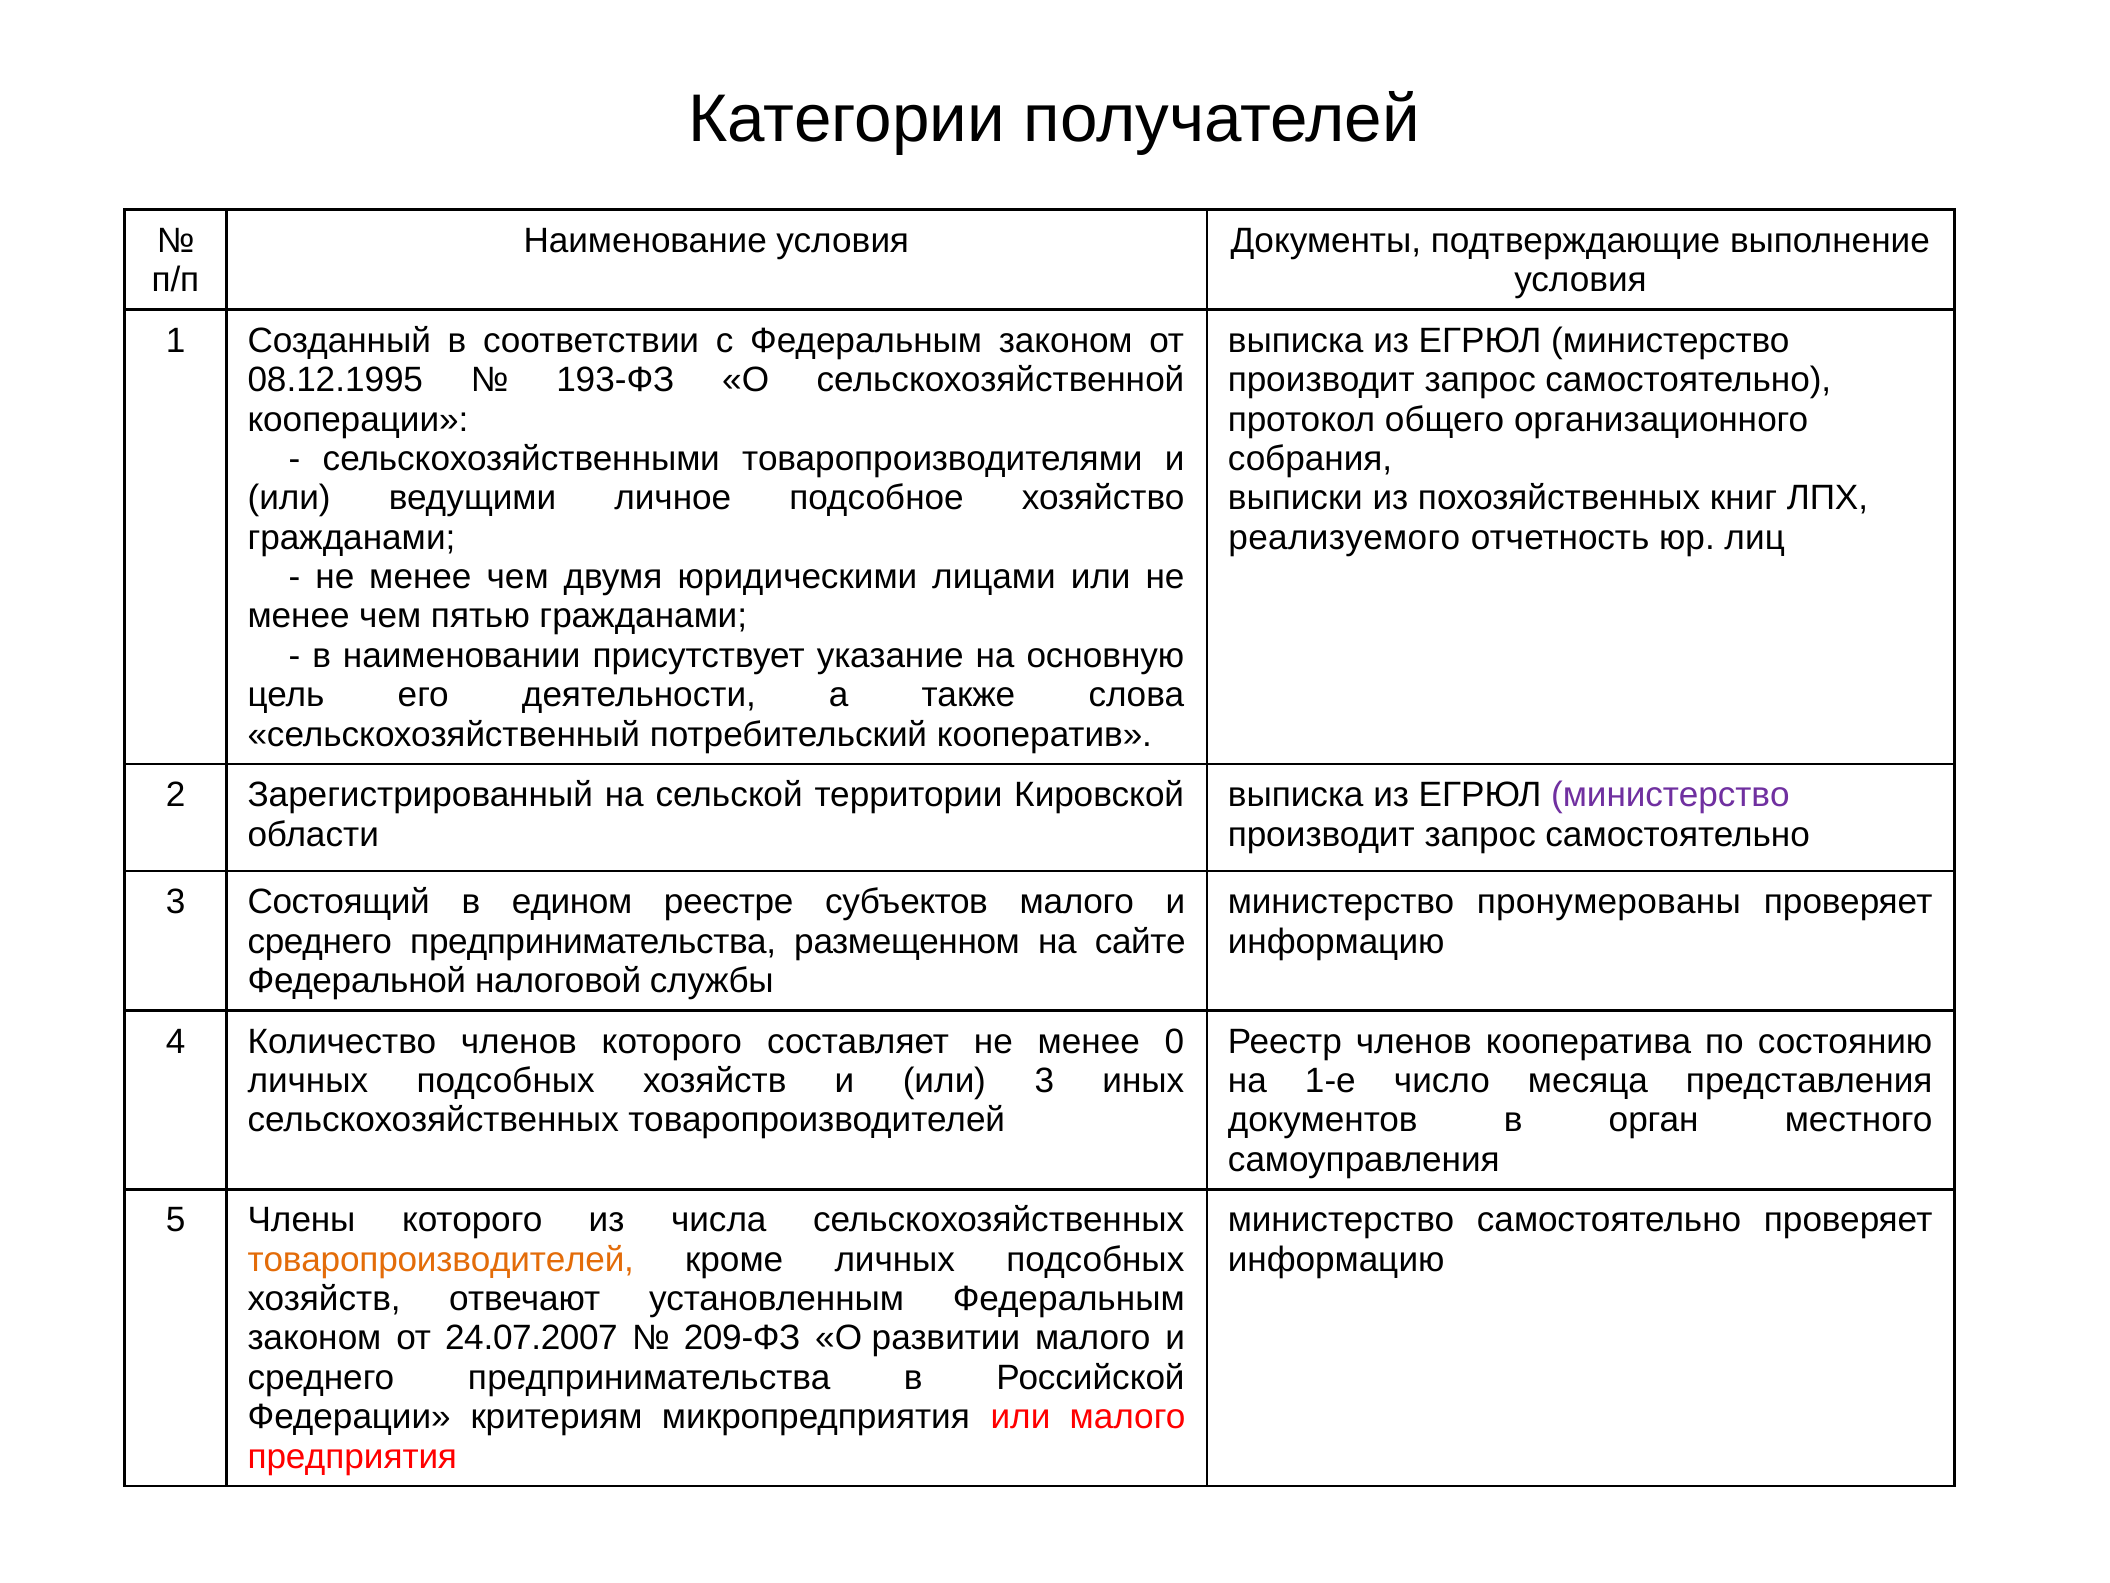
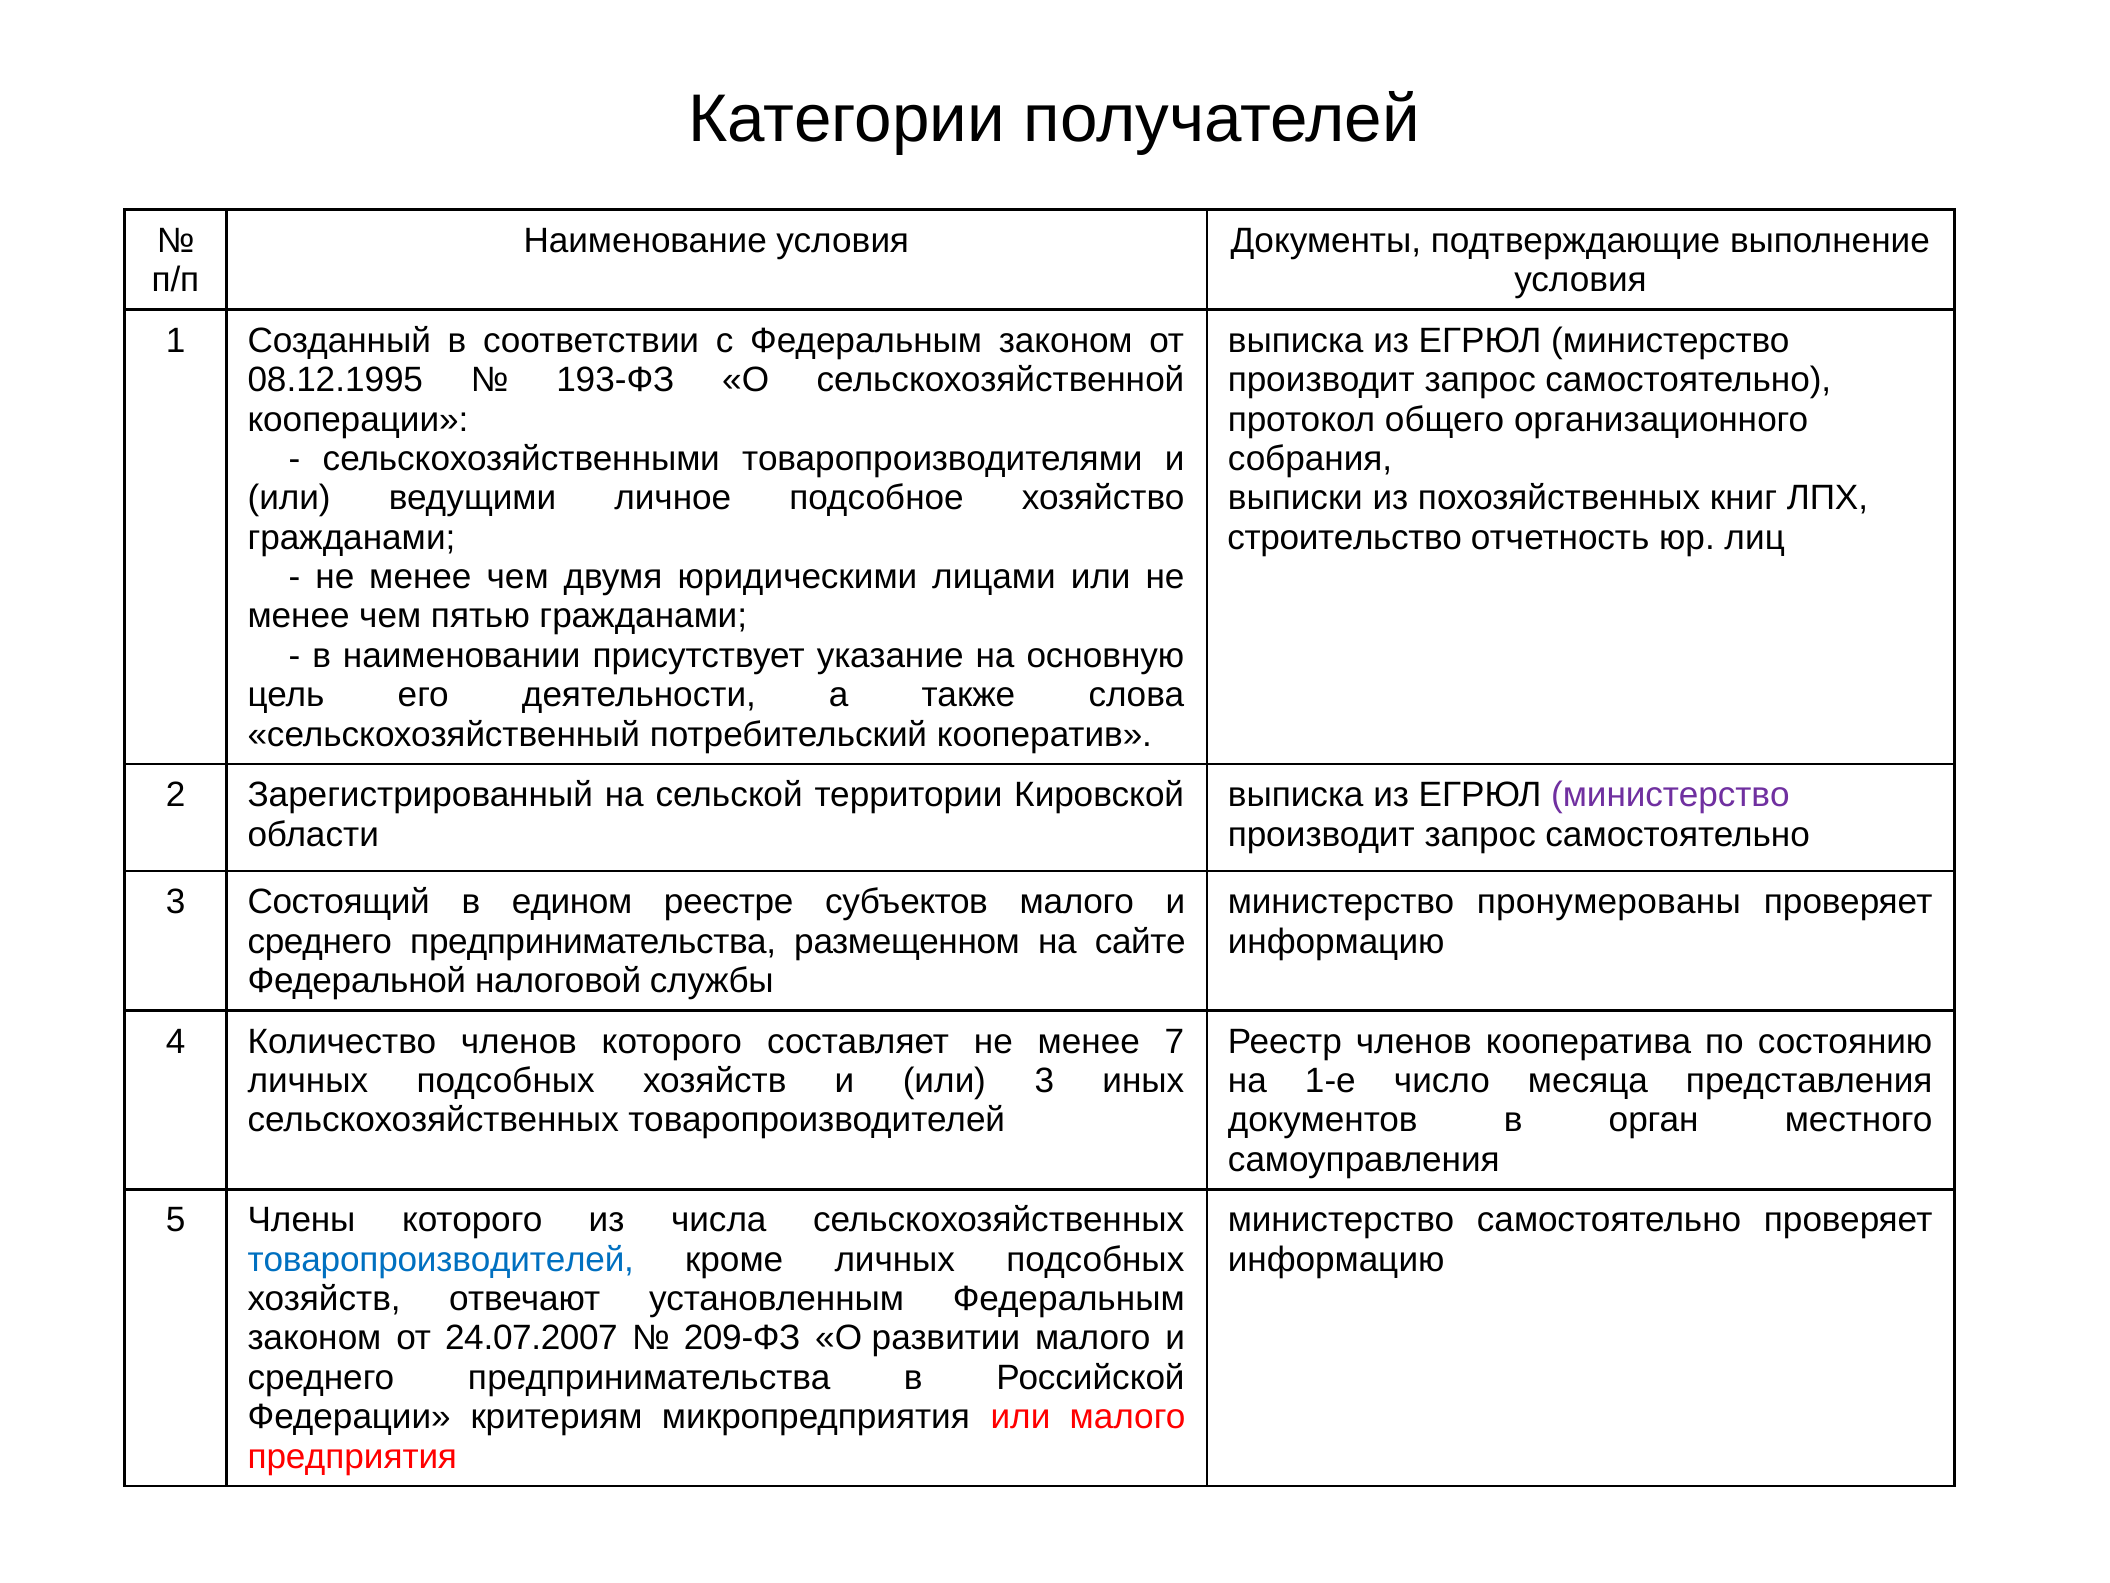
реализуемого: реализуемого -> строительство (1345, 537)
0: 0 -> 7 (1174, 1041)
товаропроизводителей colour: orange -> blue (441, 1259)
